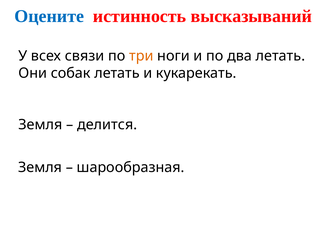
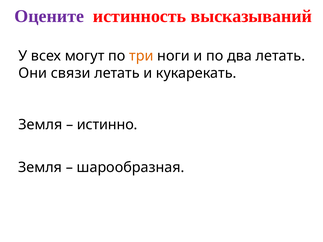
Оцените colour: blue -> purple (49, 16)
связи: связи -> могут (85, 56)
собак: собак -> связи (71, 73)
делится: делится -> истинно (107, 125)
